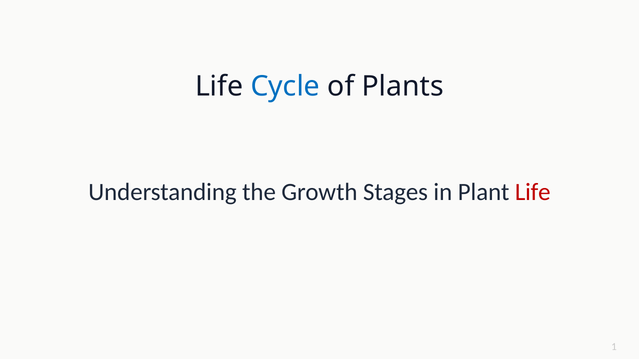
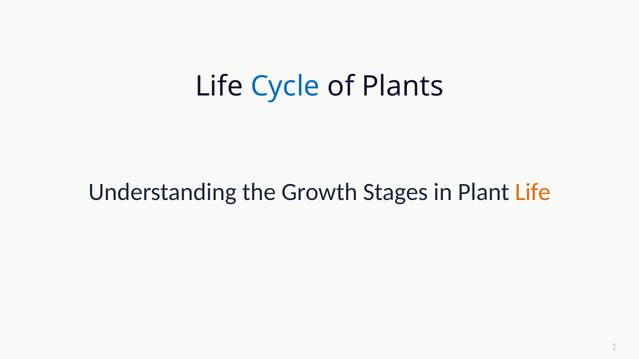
Life colour: red -> orange (533, 193)
